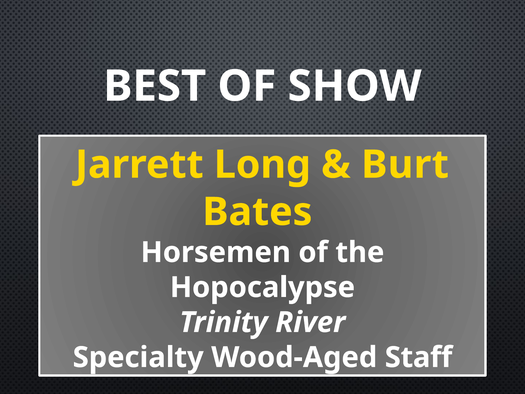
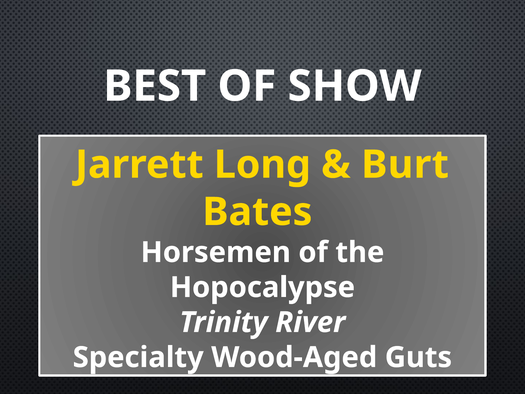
Staff: Staff -> Guts (418, 357)
